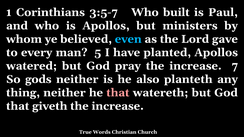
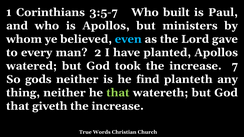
5: 5 -> 2 (98, 53)
pray: pray -> took (128, 66)
also: also -> find (148, 79)
that colour: pink -> light green (118, 93)
